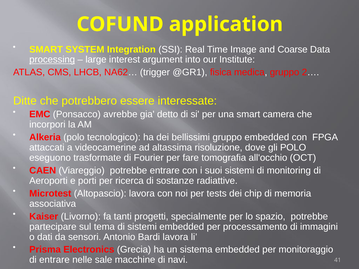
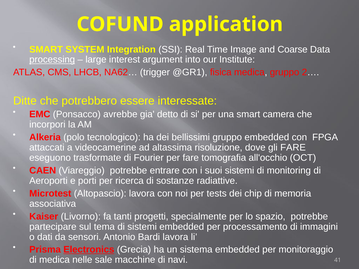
gli POLO: POLO -> FARE (293, 148)
Electronics underline: none -> present (89, 250)
di entrare: entrare -> medica (54, 260)
